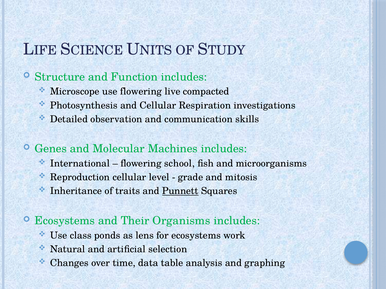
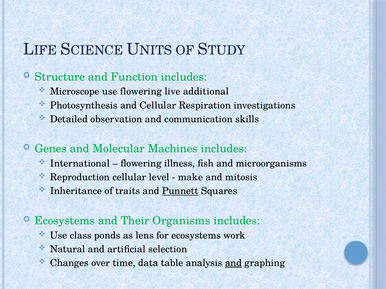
compacted: compacted -> additional (206, 92)
school: school -> illness (180, 164)
grade: grade -> make (190, 178)
and underline: none -> present (233, 263)
